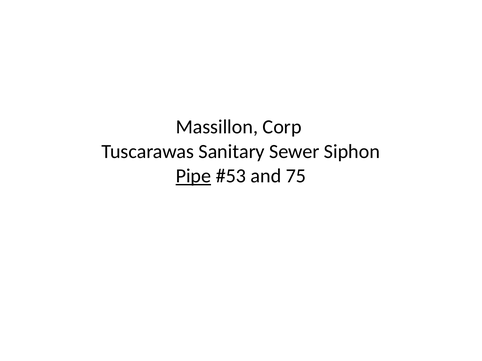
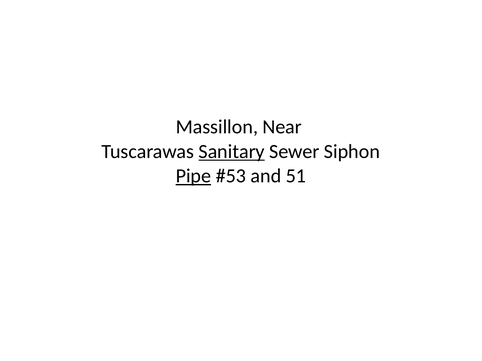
Corp: Corp -> Near (282, 127)
Sanitary underline: none -> present (232, 152)
75: 75 -> 51 (296, 176)
